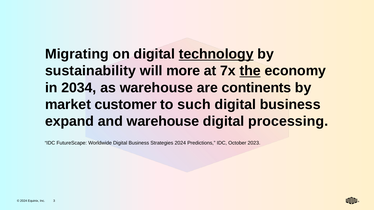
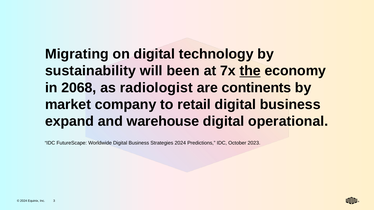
technology underline: present -> none (216, 54)
more: more -> been (183, 71)
2034: 2034 -> 2068 (79, 88)
as warehouse: warehouse -> radiologist (156, 88)
customer: customer -> company (126, 105)
such: such -> retail (194, 105)
processing: processing -> operational (288, 121)
